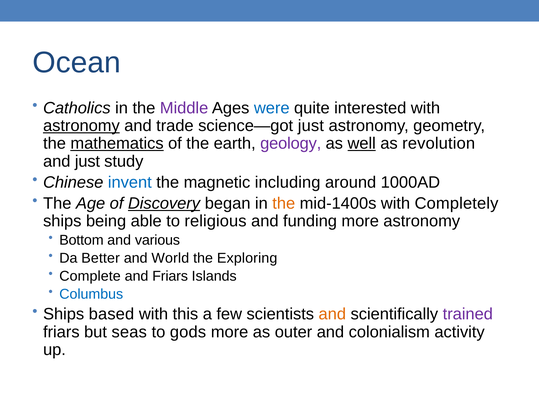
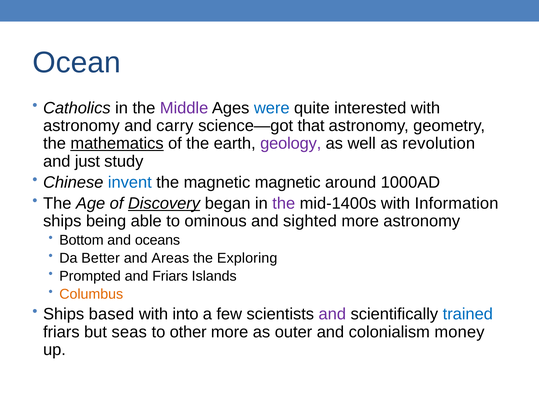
astronomy underline: present -> none (81, 126)
trade: trade -> carry (175, 126)
science—got just: just -> that (311, 126)
well underline: present -> none (362, 144)
magnetic including: including -> magnetic (288, 182)
the colour: orange -> purple (284, 203)
Completely: Completely -> Information (457, 203)
religious: religious -> ominous (216, 221)
funding: funding -> sighted (310, 221)
various: various -> oceans (157, 240)
World: World -> Areas (170, 258)
Complete: Complete -> Prompted (90, 276)
Columbus colour: blue -> orange (91, 294)
this: this -> into (186, 314)
and colour: orange -> purple (332, 314)
trained colour: purple -> blue (468, 314)
gods: gods -> other (188, 332)
activity: activity -> money (459, 332)
